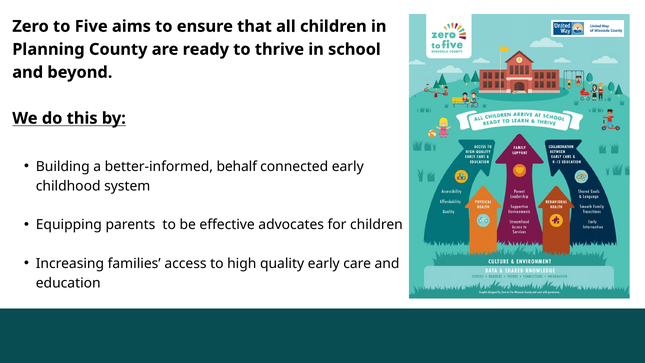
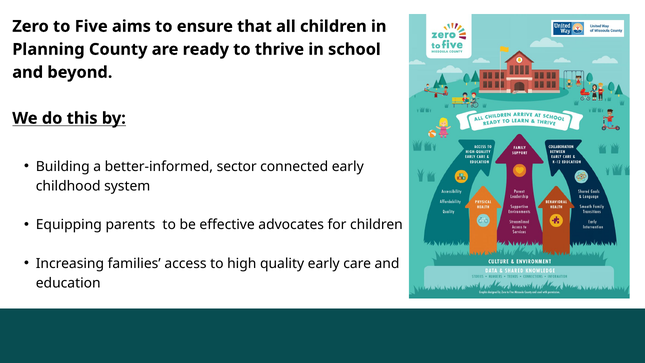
behalf: behalf -> sector (237, 166)
